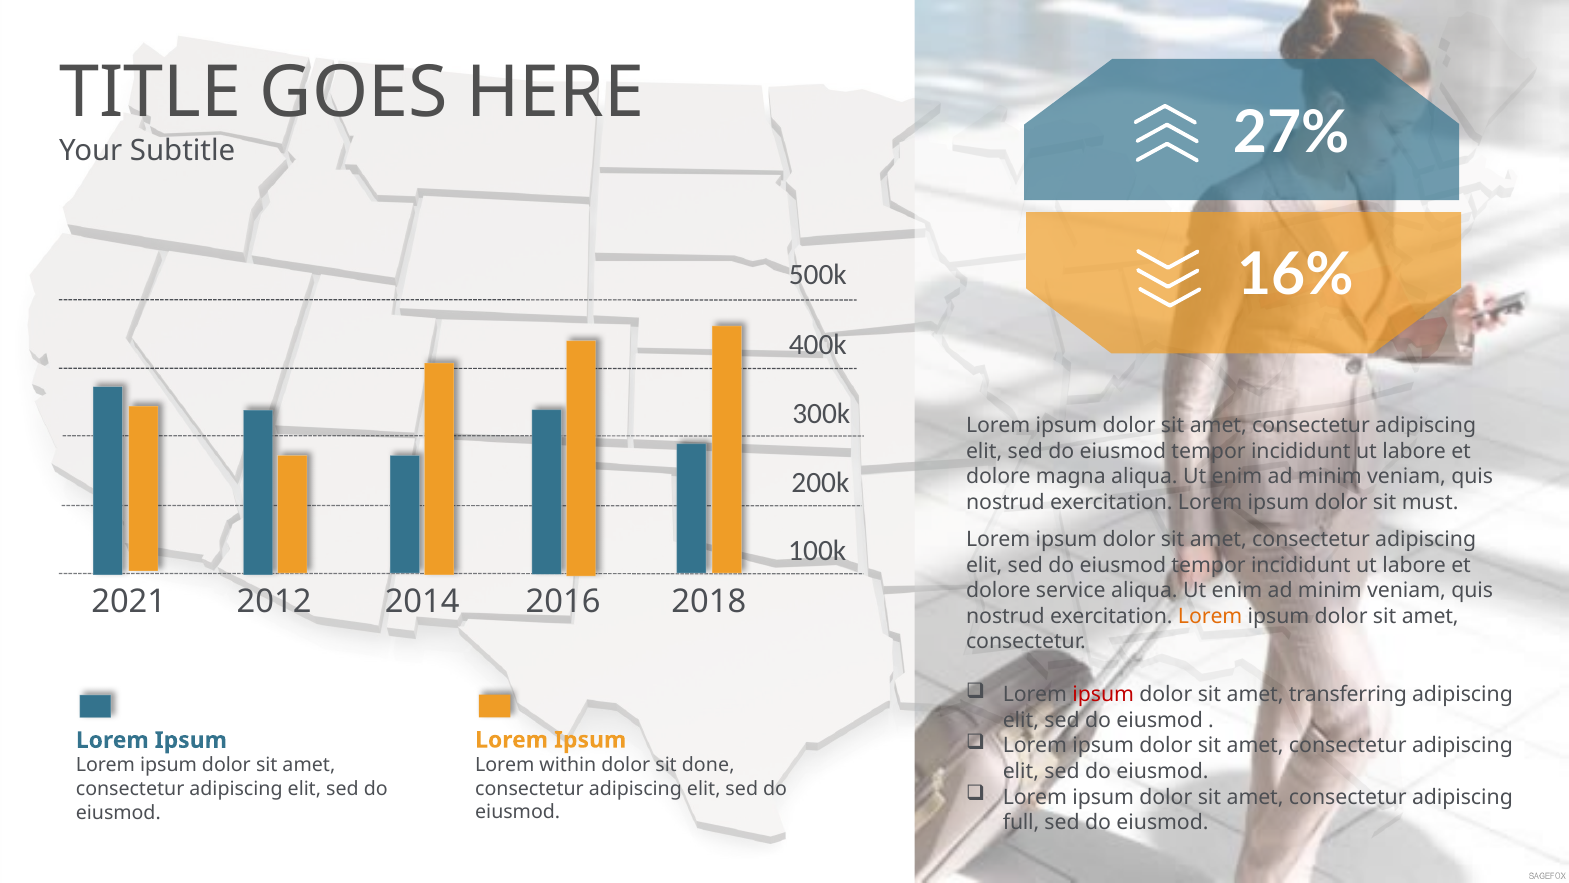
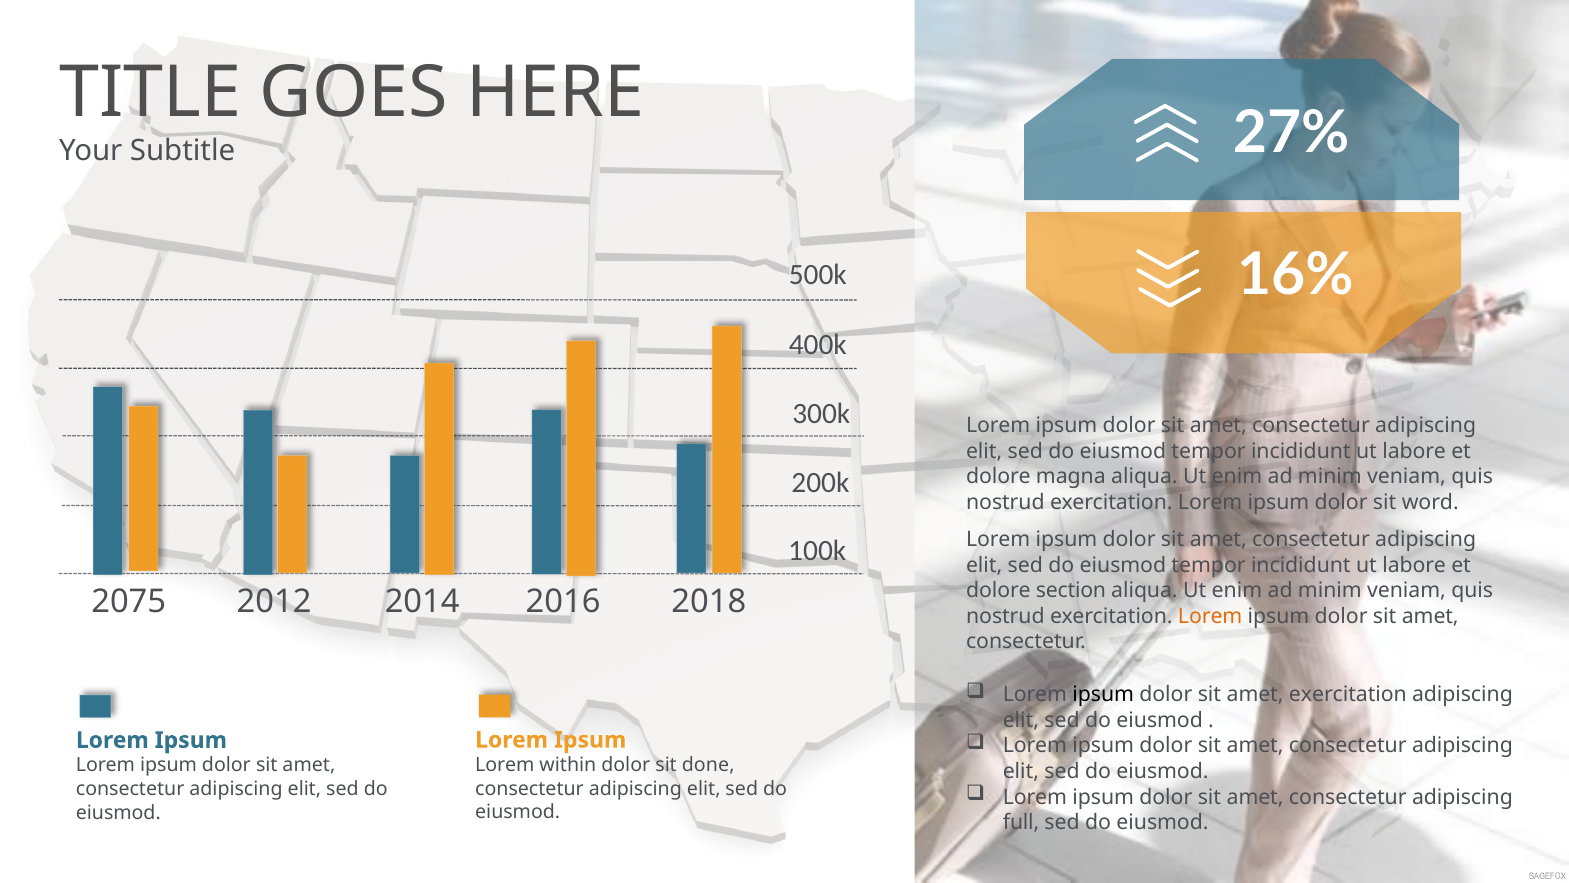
must: must -> word (1430, 502)
service: service -> section (1071, 590)
2021: 2021 -> 2075 (129, 601)
ipsum colour: red -> black (1103, 695)
amet transferring: transferring -> exercitation (1348, 695)
